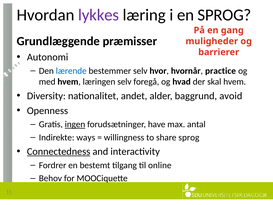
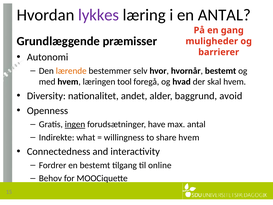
en SPROG: SPROG -> ANTAL (224, 15)
lærende colour: blue -> orange (71, 71)
hvornår practice: practice -> bestemt (221, 71)
læringen selv: selv -> tool (124, 82)
ways: ways -> what (86, 137)
share sprog: sprog -> hvem (189, 137)
Connectedness underline: present -> none (59, 151)
